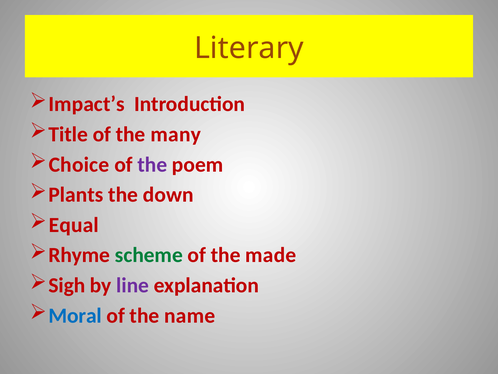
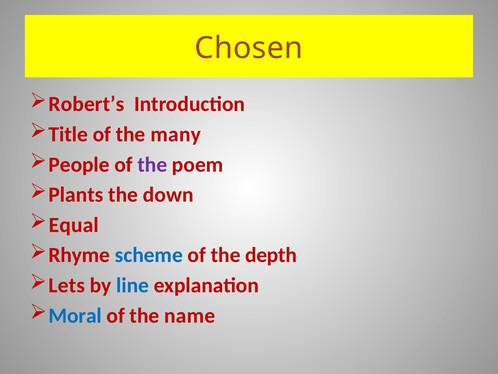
Literary: Literary -> Chosen (249, 48)
Impact’s: Impact’s -> Robert’s (87, 104)
Choice: Choice -> People (79, 164)
scheme colour: green -> blue (149, 255)
made: made -> depth (271, 255)
Sigh: Sigh -> Lets (67, 285)
line colour: purple -> blue (133, 285)
